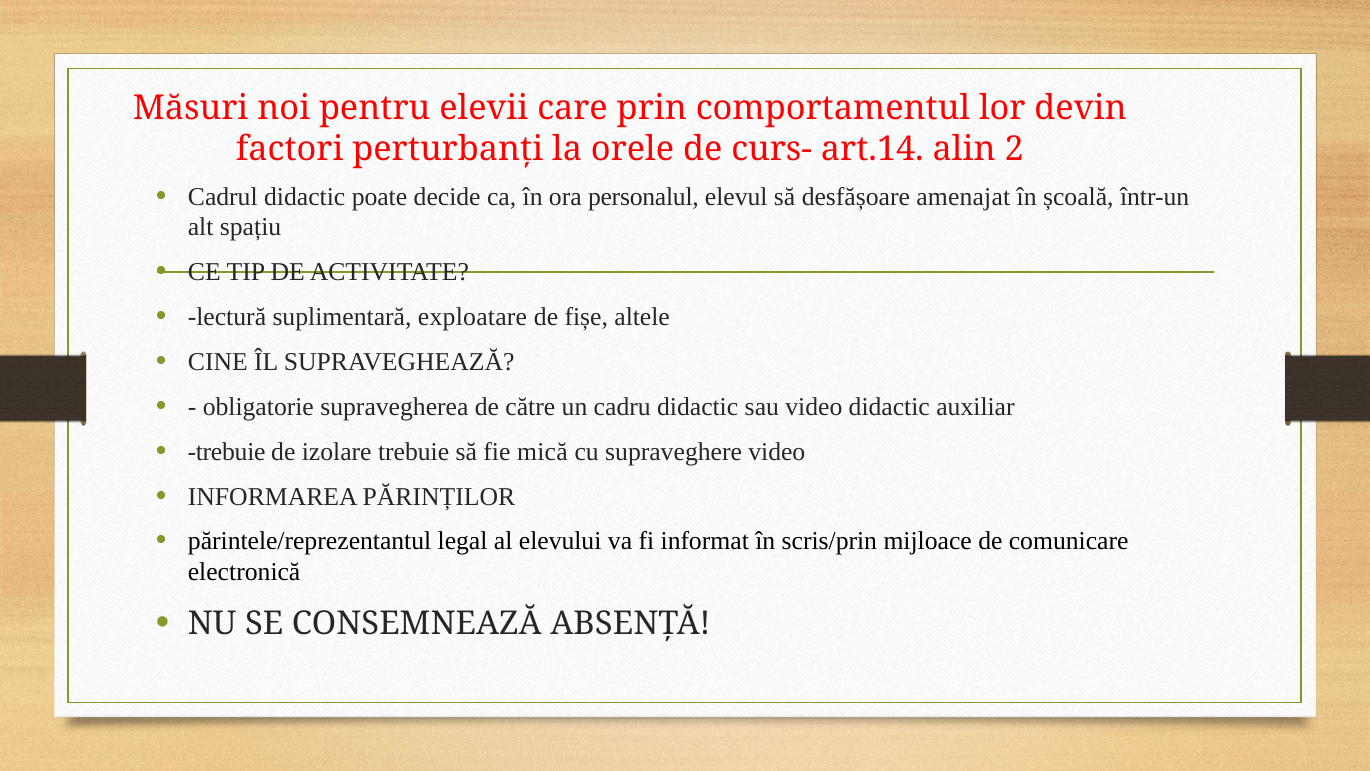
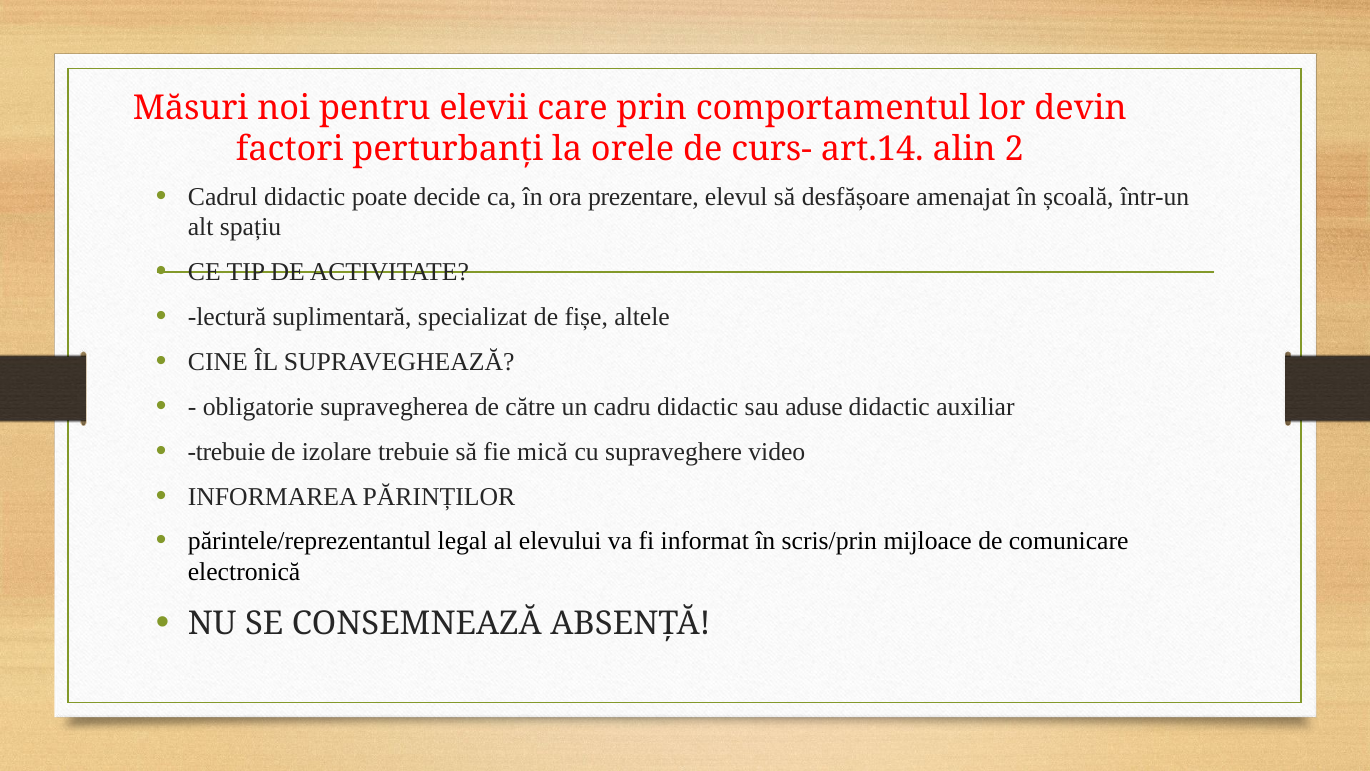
personalul: personalul -> prezentare (643, 197)
exploatare: exploatare -> specializat (473, 317)
sau video: video -> aduse (814, 407)
